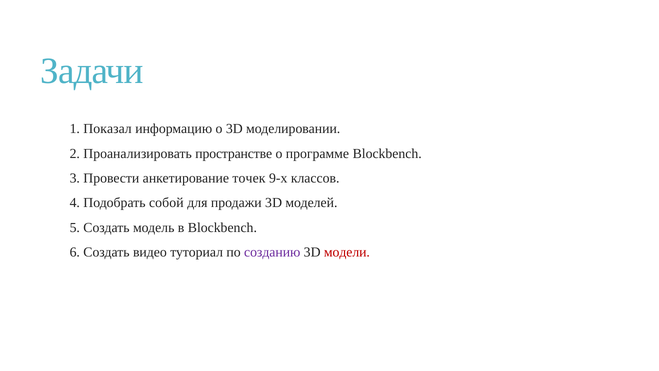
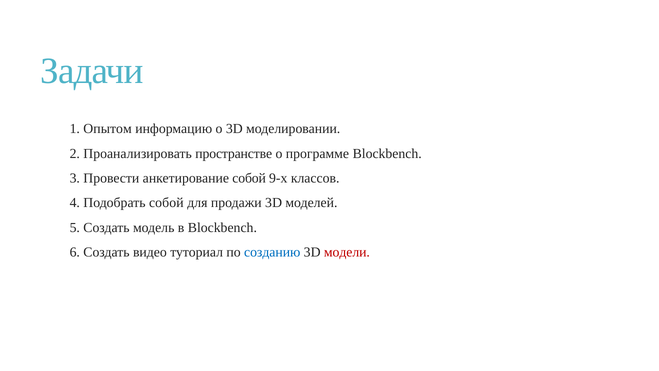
Показал: Показал -> Опытом (108, 129)
анкетирование точек: точек -> собой (249, 178)
созданию colour: purple -> blue (272, 252)
